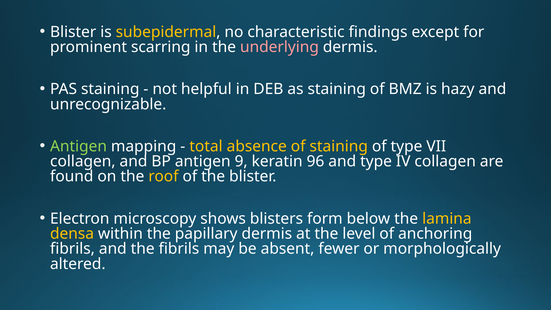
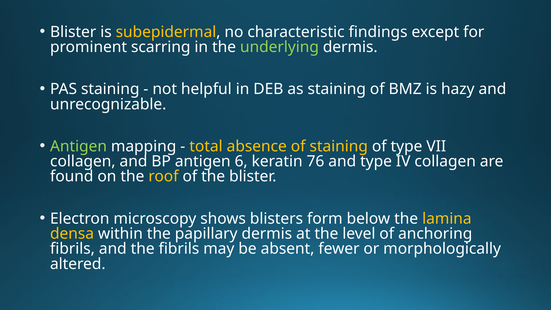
underlying colour: pink -> light green (279, 47)
9: 9 -> 6 (241, 161)
96: 96 -> 76 (315, 161)
